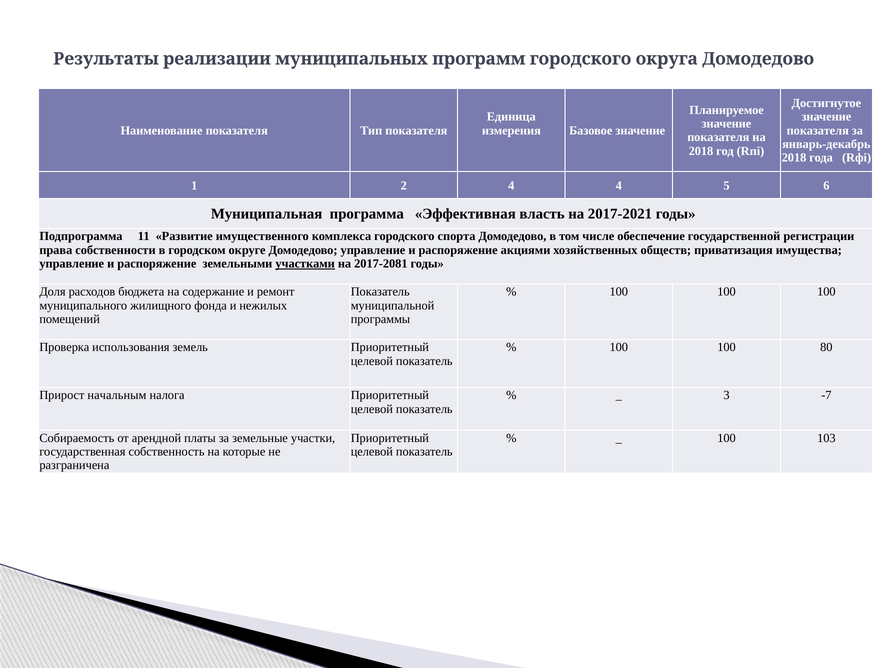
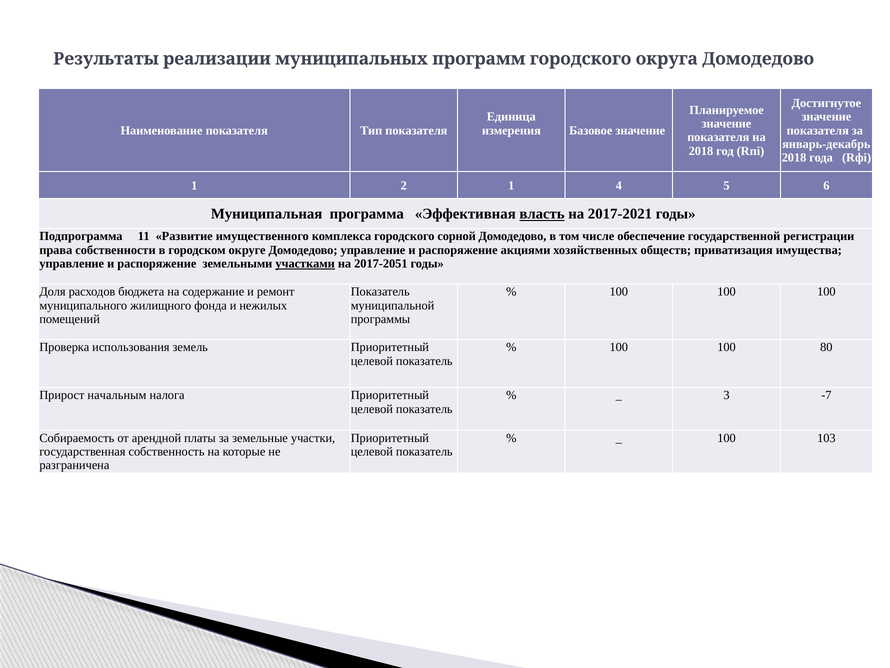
2 4: 4 -> 1 (511, 185)
власть underline: none -> present (542, 214)
спорта: спорта -> сорной (457, 236)
2017-2081: 2017-2081 -> 2017-2051 (381, 263)
